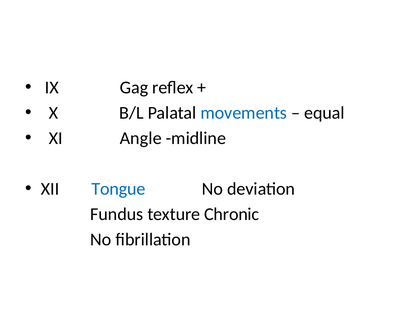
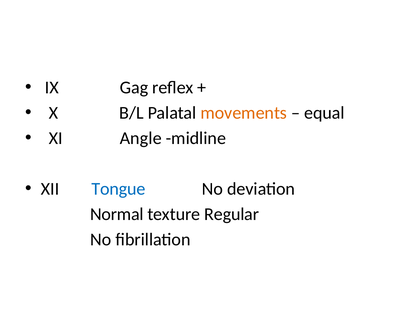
movements colour: blue -> orange (244, 113)
Fundus: Fundus -> Normal (117, 214)
Chronic: Chronic -> Regular (232, 214)
